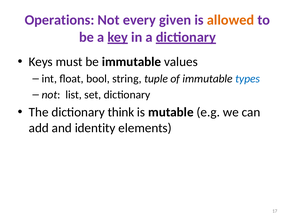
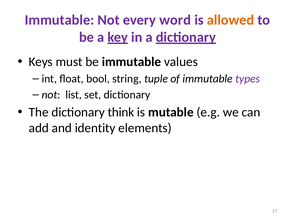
Operations: Operations -> Immutable (59, 20)
given: given -> word (175, 20)
types colour: blue -> purple (248, 79)
